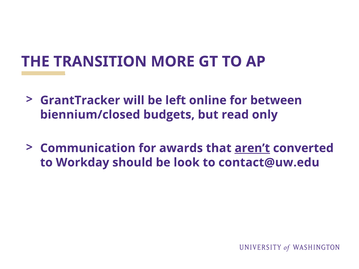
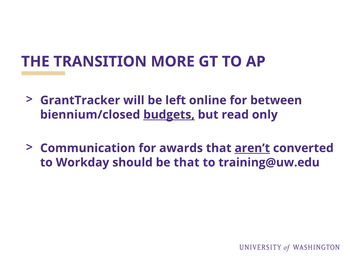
budgets underline: none -> present (169, 115)
be look: look -> that (187, 163)
contact@uw.edu: contact@uw.edu -> training@uw.edu (269, 163)
